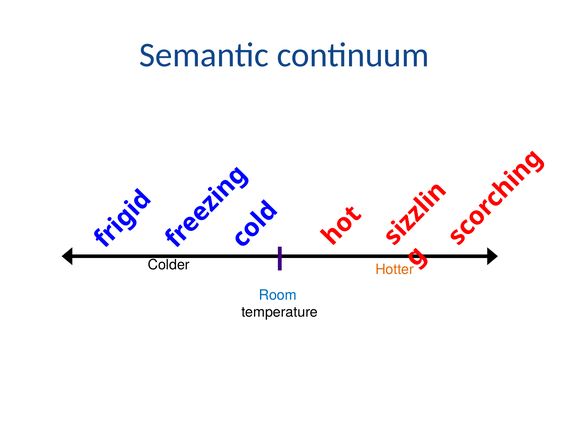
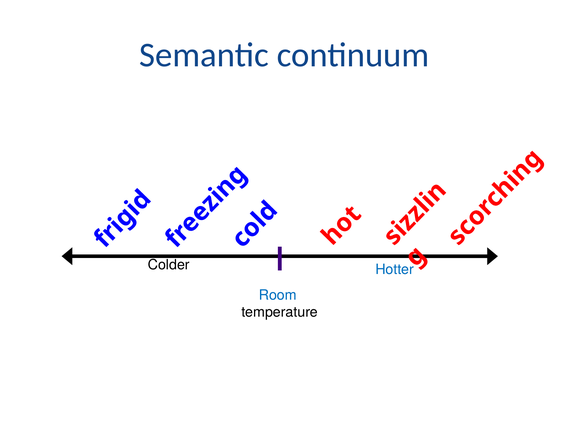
Hotter colour: orange -> blue (395, 269)
